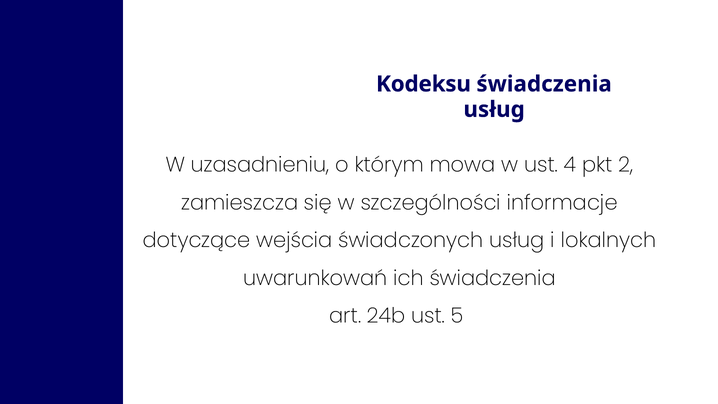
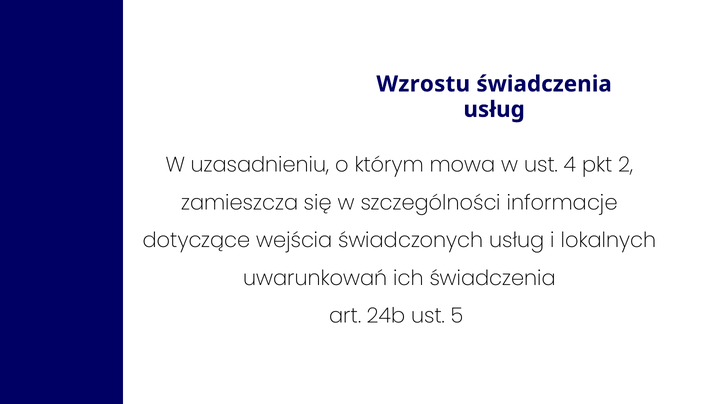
Kodeksu: Kodeksu -> Wzrostu (423, 84)
